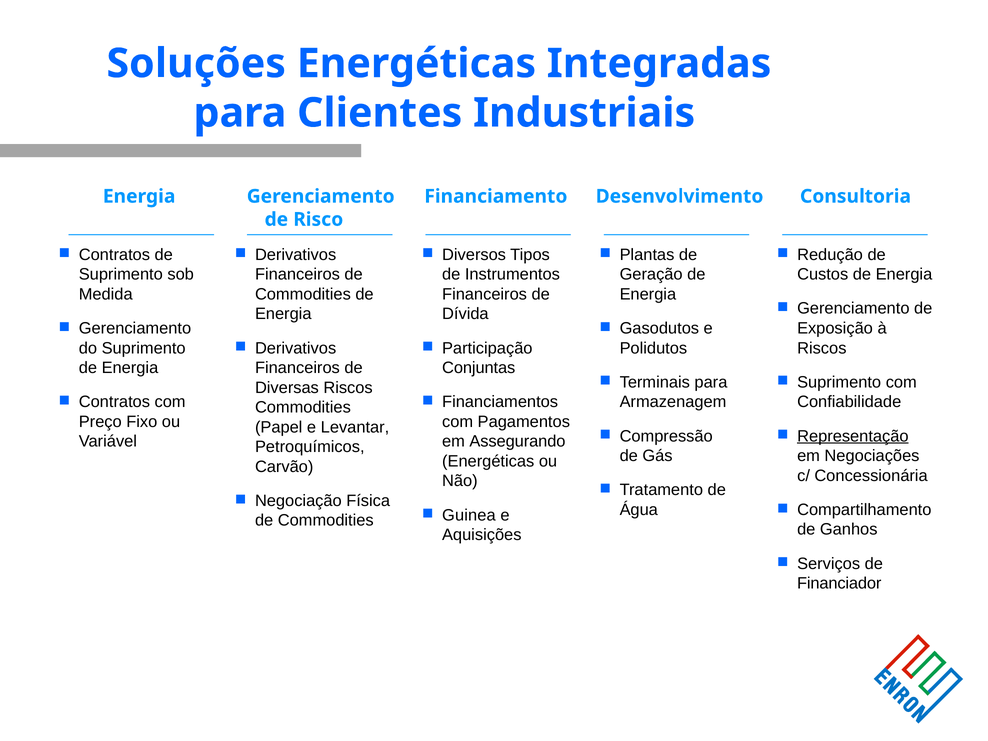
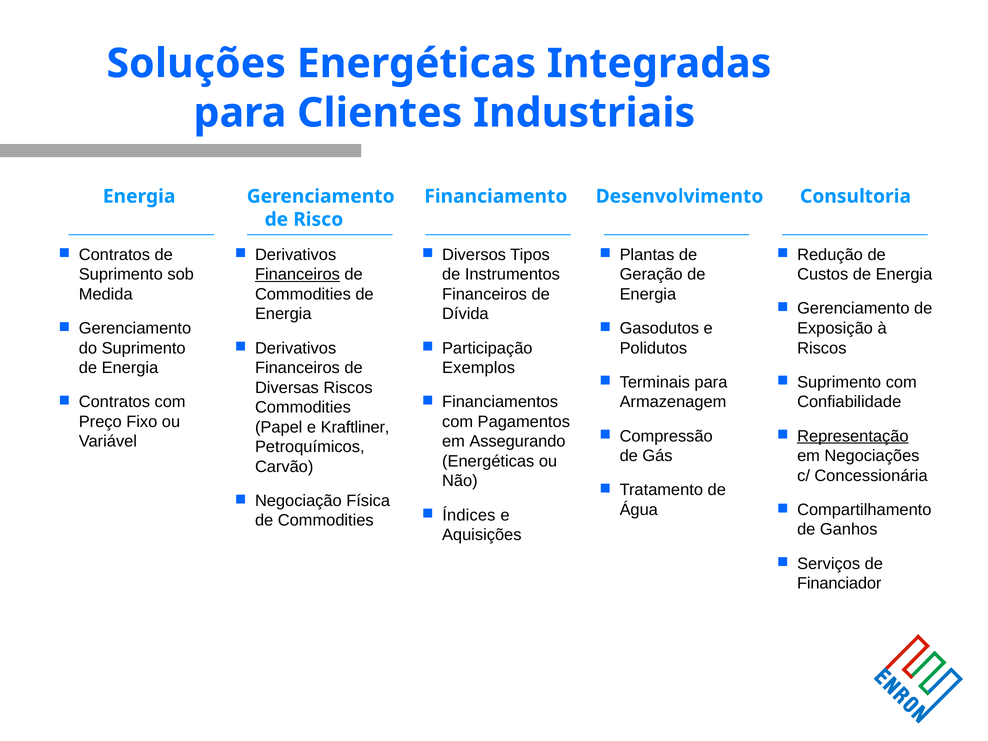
Financeiros underline: none -> present (297, 274)
Conjuntas: Conjuntas -> Exemplos (479, 368)
Levantar: Levantar -> Kraftliner (355, 427)
Guinea: Guinea -> Índices (469, 515)
